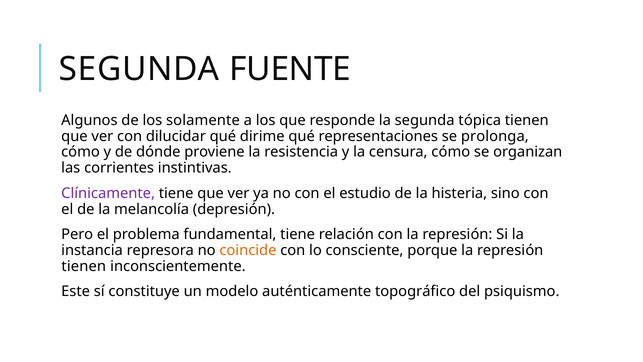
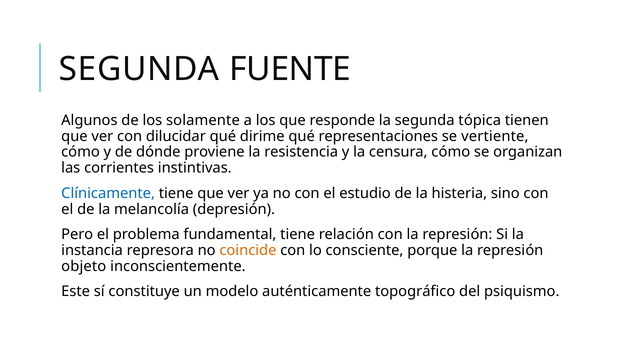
prolonga: prolonga -> vertiente (495, 136)
Clínicamente colour: purple -> blue (108, 193)
tienen: tienen -> objeto (84, 266)
